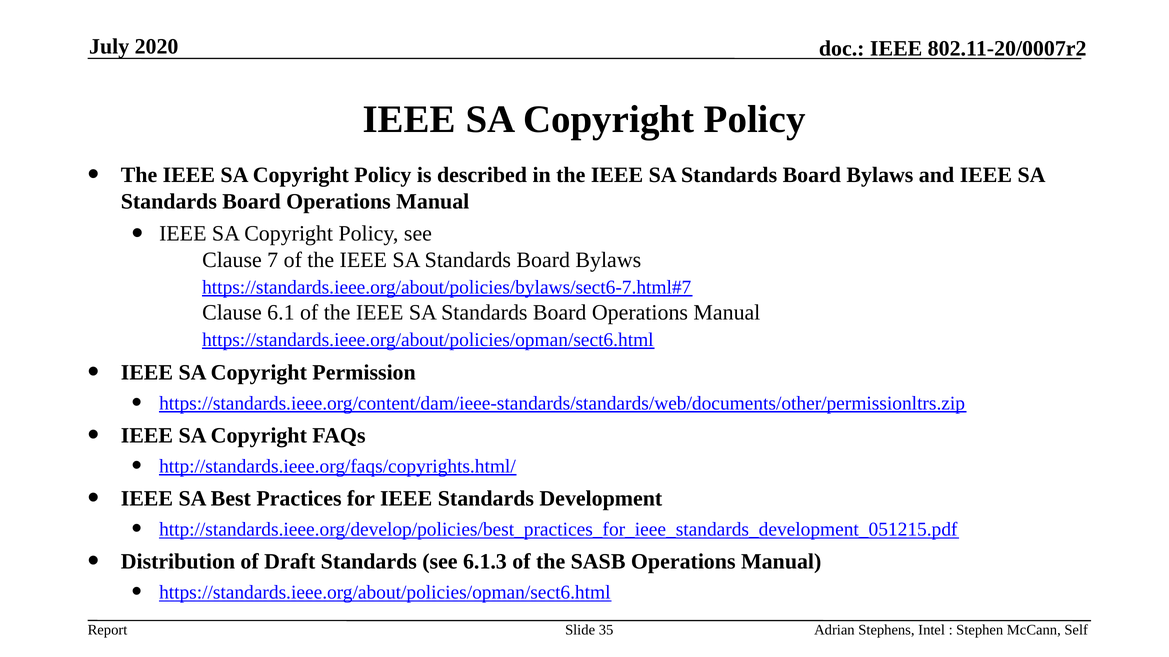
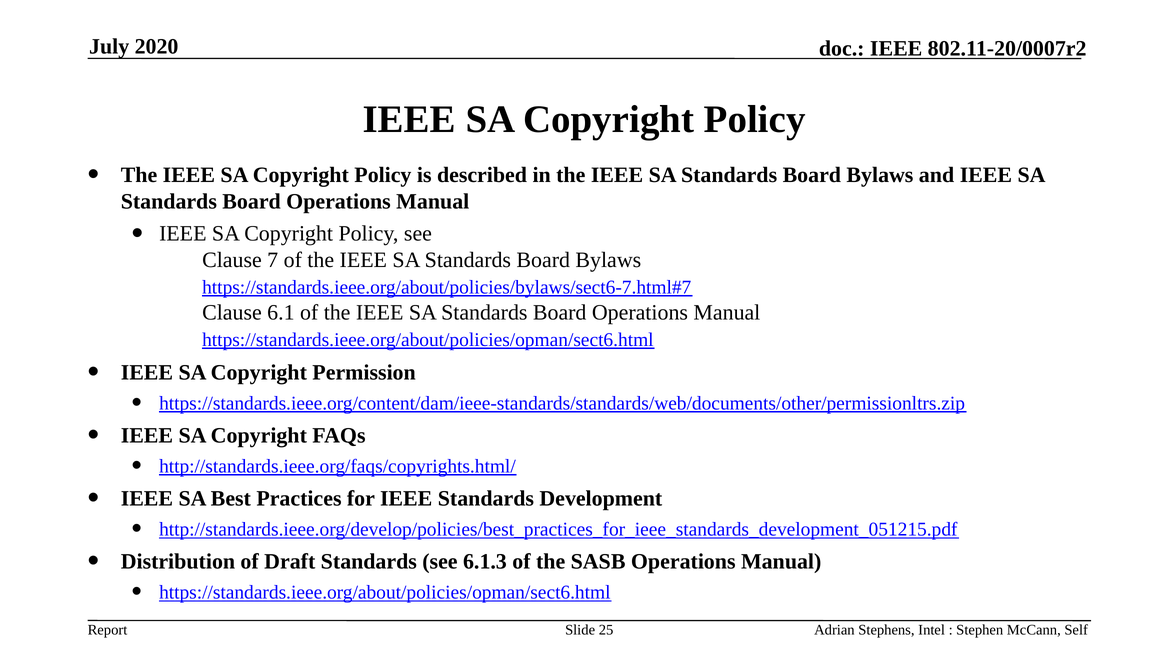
35: 35 -> 25 (606, 631)
